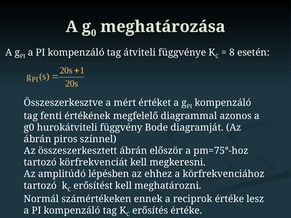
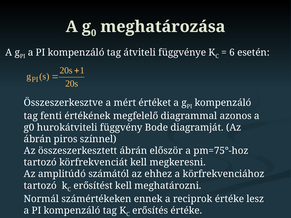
8: 8 -> 6 (232, 53)
lépésben: lépésben -> számától (109, 174)
